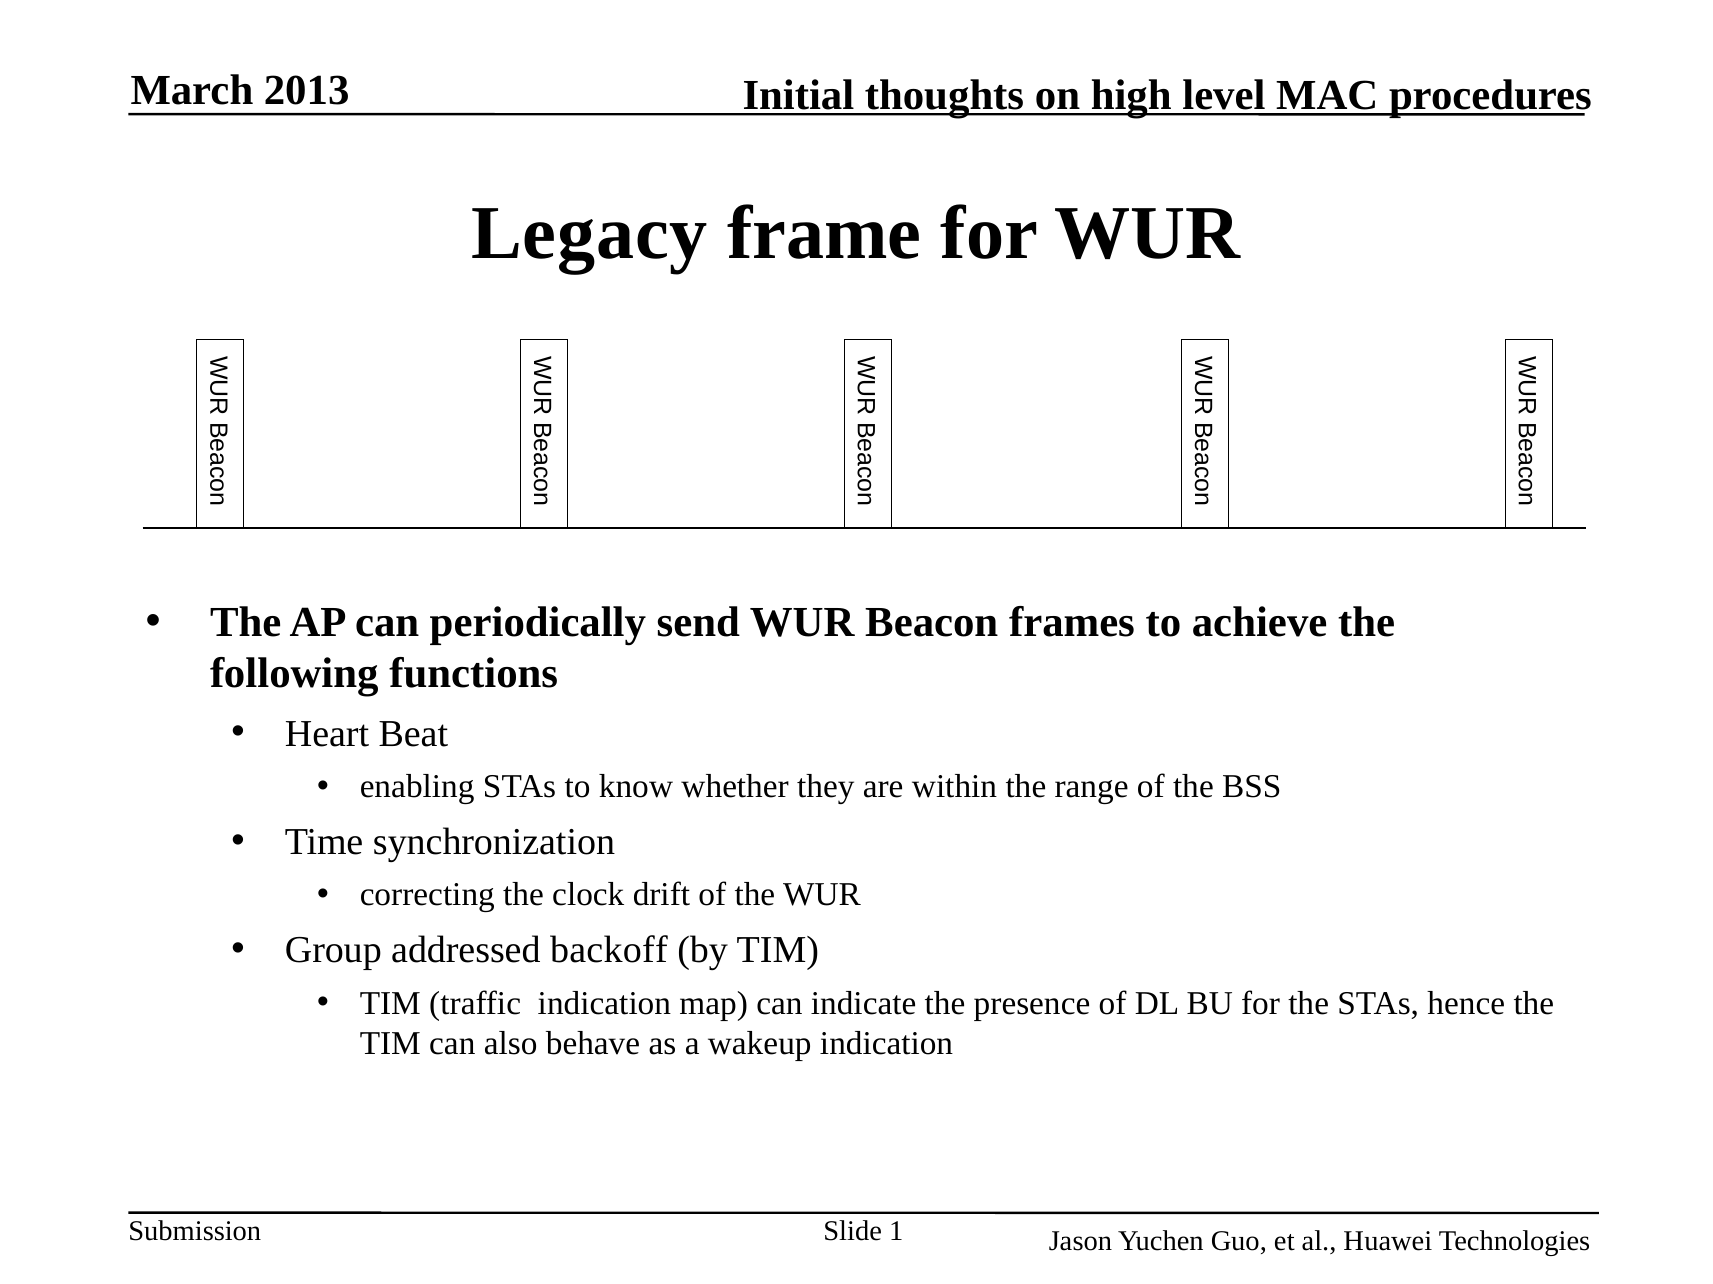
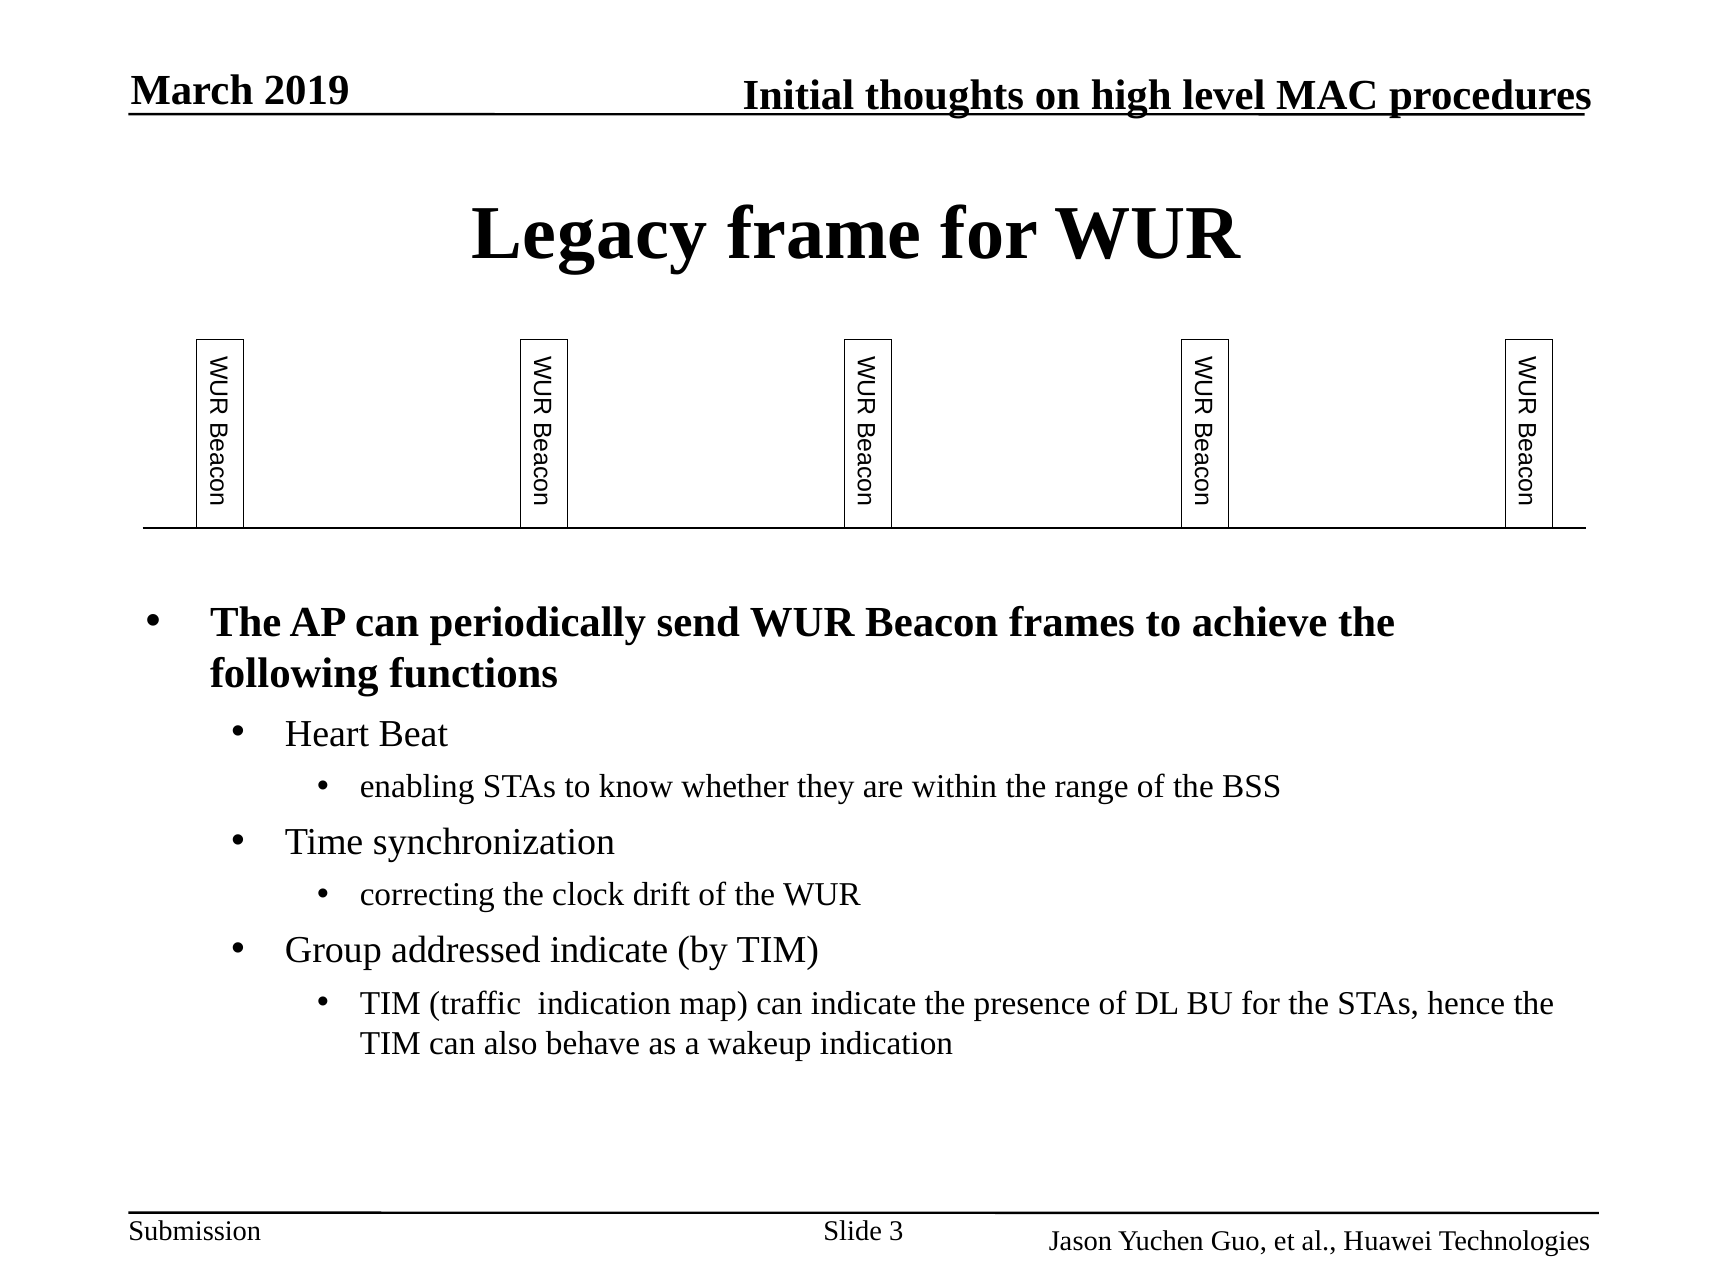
2013: 2013 -> 2019 (307, 91)
addressed backoff: backoff -> indicate (609, 951)
1: 1 -> 3 (896, 1232)
